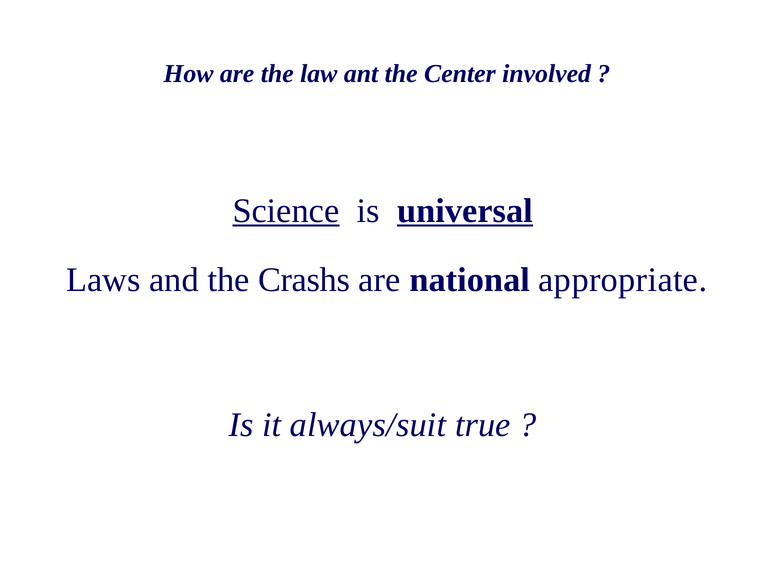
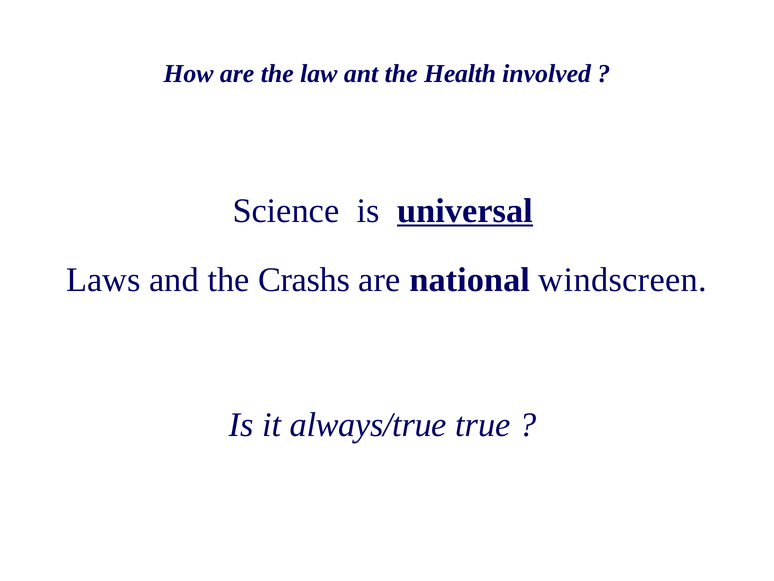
Center: Center -> Health (460, 73)
Science underline: present -> none (286, 211)
appropriate: appropriate -> windscreen (623, 280)
always/suit: always/suit -> always/true (368, 424)
